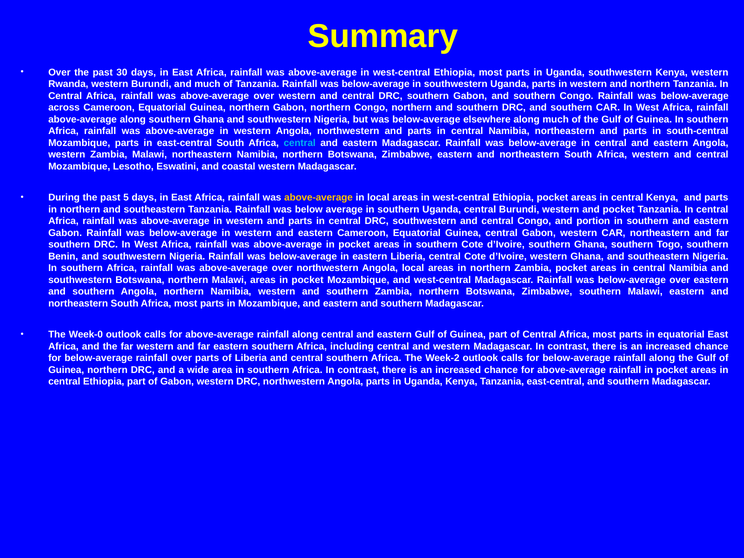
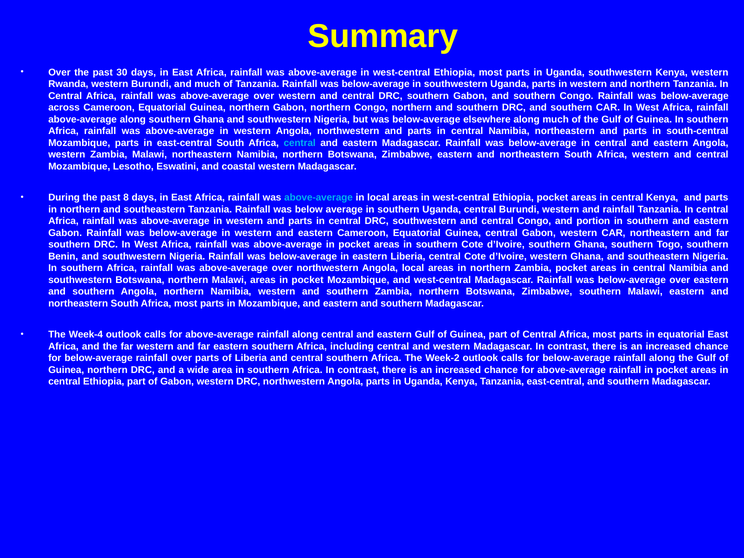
5: 5 -> 8 (126, 198)
above-average colour: yellow -> light blue (318, 198)
and pocket: pocket -> rainfall (619, 209)
Week-0: Week-0 -> Week-4 (86, 334)
